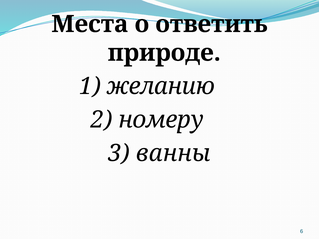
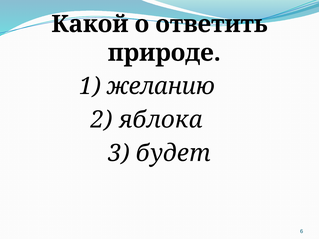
Места: Места -> Какой (90, 24)
номеру: номеру -> яблока (161, 120)
ванны: ванны -> будет (173, 153)
